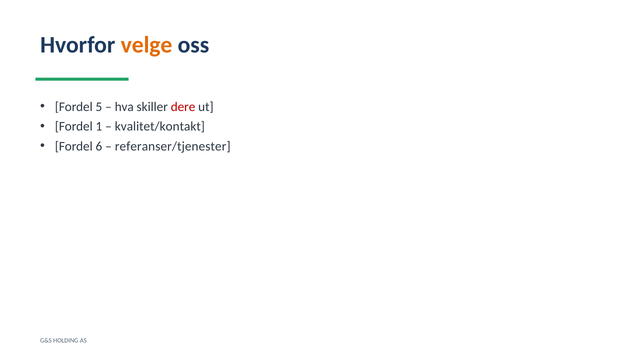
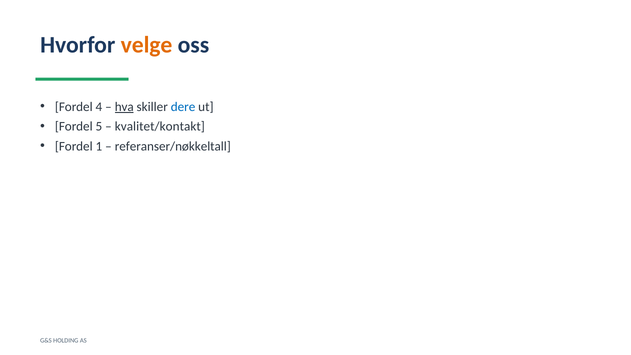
5: 5 -> 4 (99, 107)
hva underline: none -> present (124, 107)
dere colour: red -> blue (183, 107)
1: 1 -> 5 (99, 127)
6: 6 -> 1 (99, 146)
referanser/tjenester: referanser/tjenester -> referanser/nøkkeltall (173, 146)
